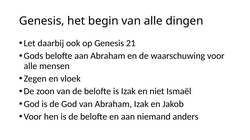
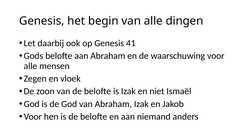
21: 21 -> 41 (131, 43)
